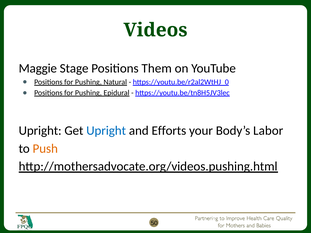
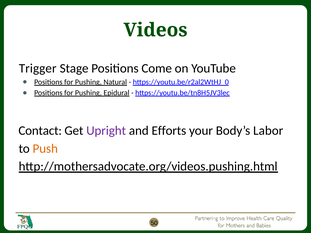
Maggie: Maggie -> Trigger (38, 69)
Them: Them -> Come (157, 69)
Upright: Upright -> Contact (40, 131)
Upright colour: blue -> purple (106, 131)
